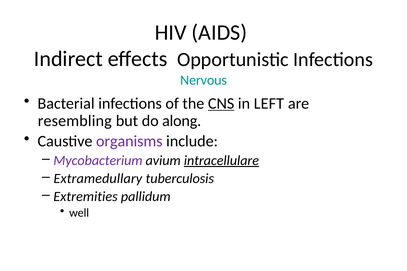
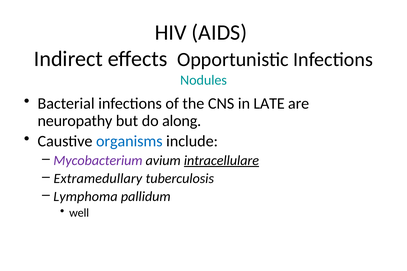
Nervous: Nervous -> Nodules (204, 80)
CNS underline: present -> none (221, 104)
LEFT: LEFT -> LATE (269, 104)
resembling: resembling -> neuropathy (75, 121)
organisms colour: purple -> blue (129, 142)
Extremities: Extremities -> Lymphoma (85, 197)
